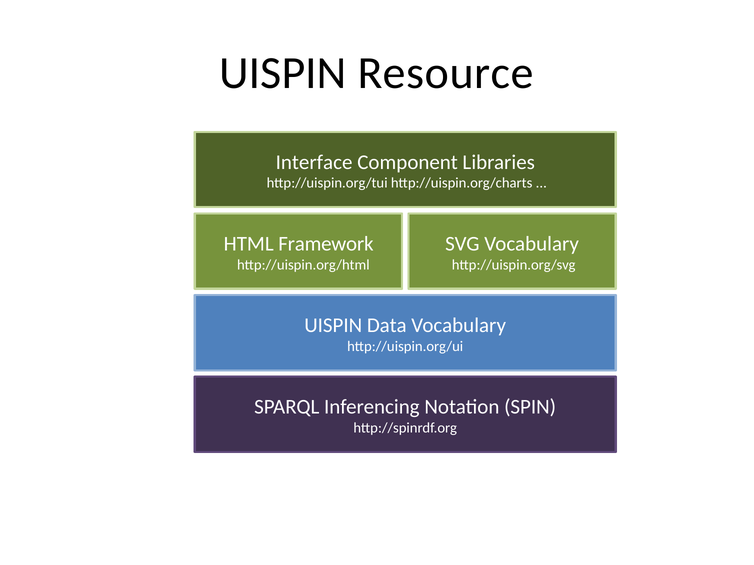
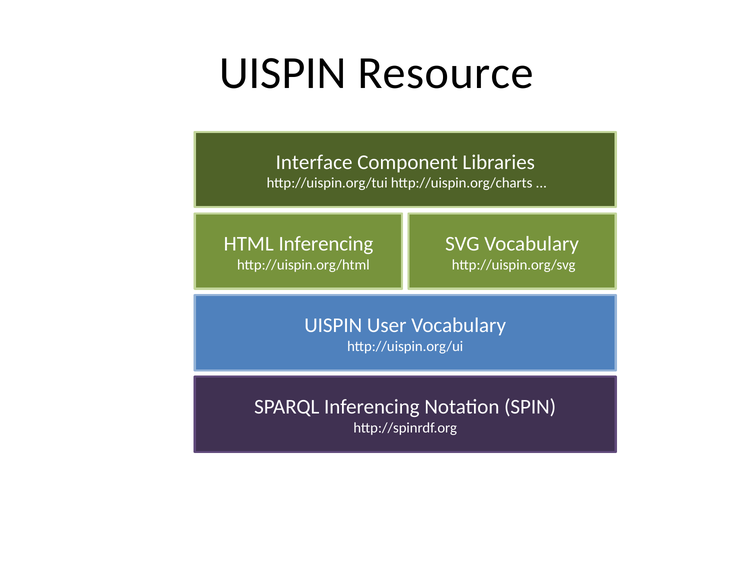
HTML Framework: Framework -> Inferencing (326, 244)
Data: Data -> User (387, 326)
